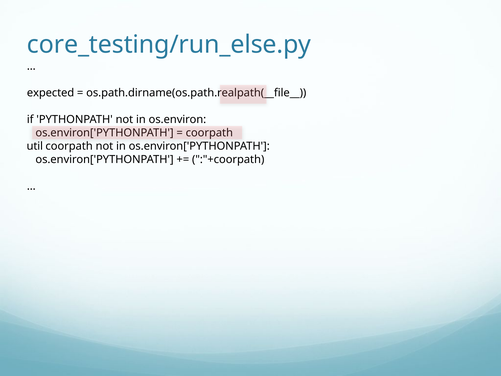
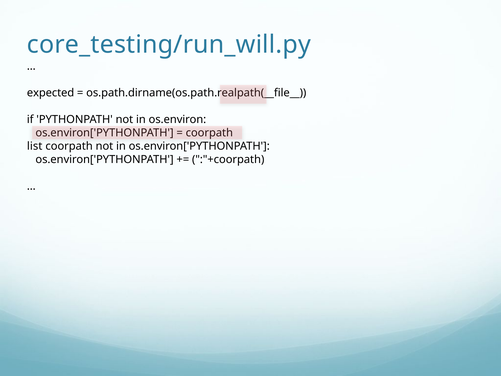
core_testing/run_else.py: core_testing/run_else.py -> core_testing/run_will.py (169, 45)
util: util -> list (35, 146)
